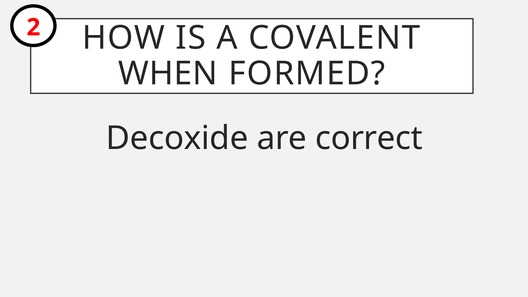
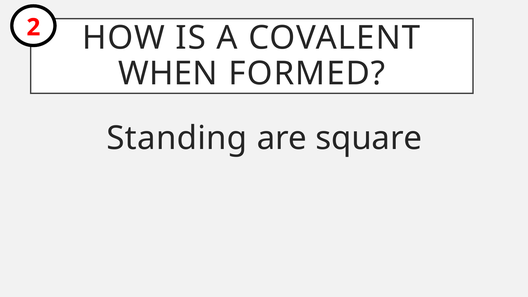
Decoxide: Decoxide -> Standing (177, 138)
correct: correct -> square (369, 138)
